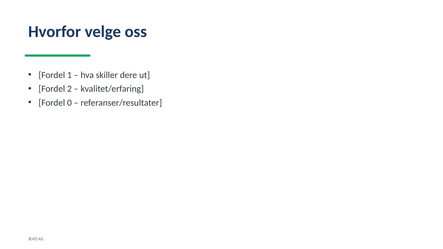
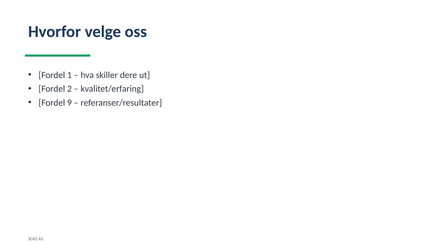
0: 0 -> 9 (69, 103)
